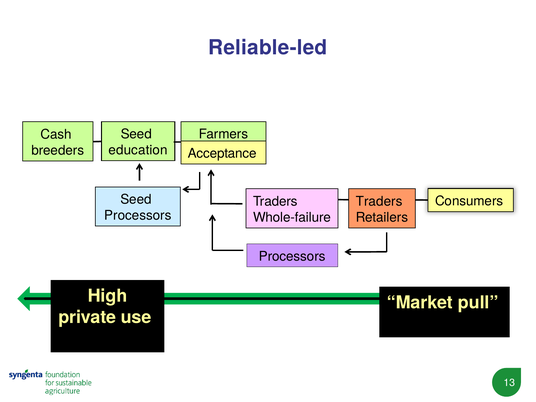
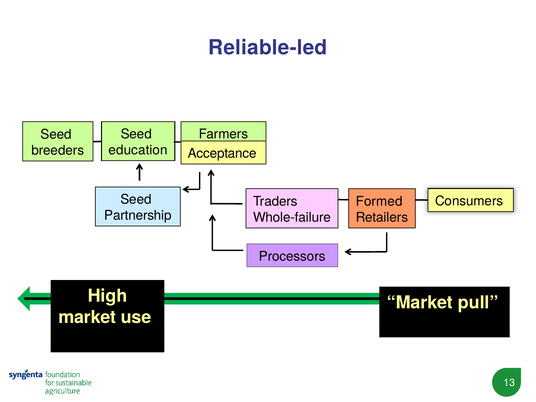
Cash: Cash -> Seed (56, 134)
Traders: Traders -> Formed (379, 201)
Processors: Processors -> Partnership (138, 216)
private: private -> market (87, 317)
